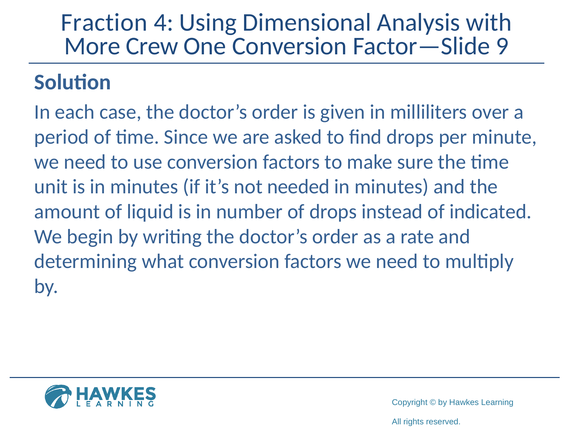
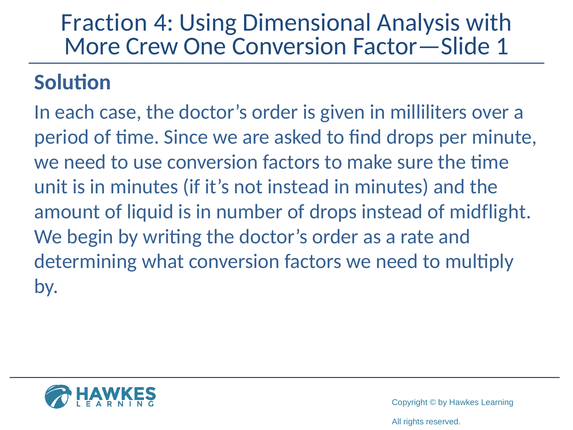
9: 9 -> 1 (502, 46)
not needed: needed -> instead (298, 187)
indicated: indicated -> midflight (490, 212)
